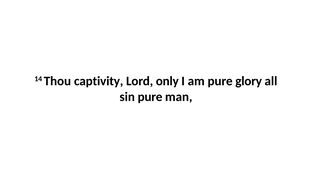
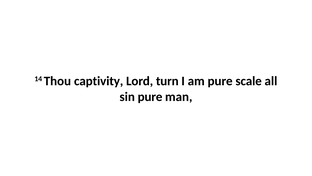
only: only -> turn (167, 81)
glory: glory -> scale (249, 81)
